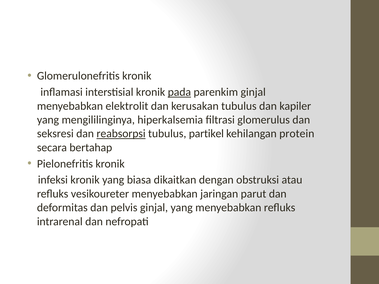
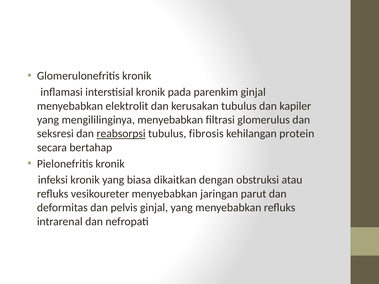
pada underline: present -> none (179, 92)
mengililinginya hiperkalsemia: hiperkalsemia -> menyebabkan (170, 120)
partikel: partikel -> fibrosis (206, 134)
